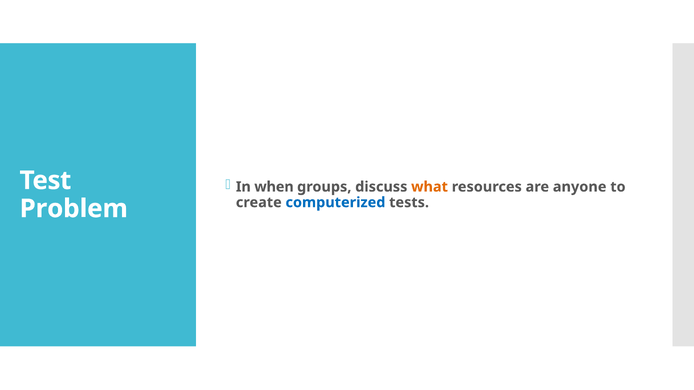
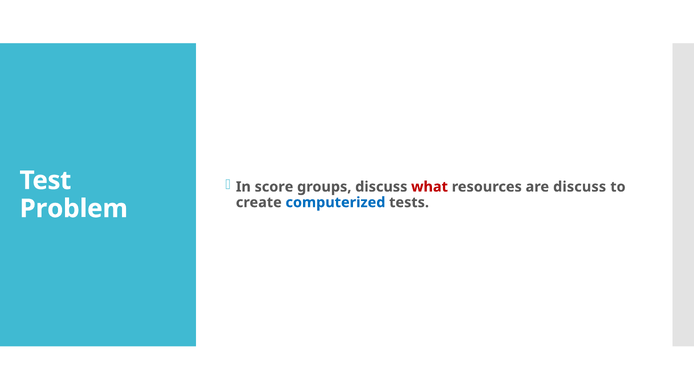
when: when -> score (274, 187)
what colour: orange -> red (430, 187)
are anyone: anyone -> discuss (580, 187)
